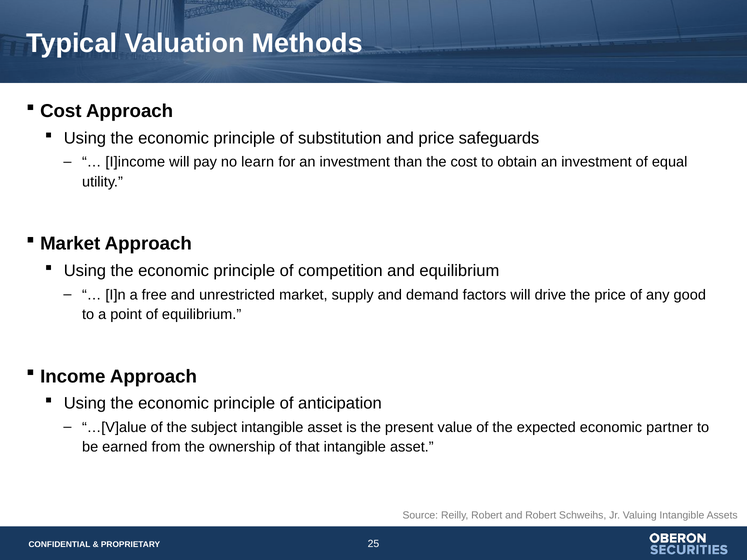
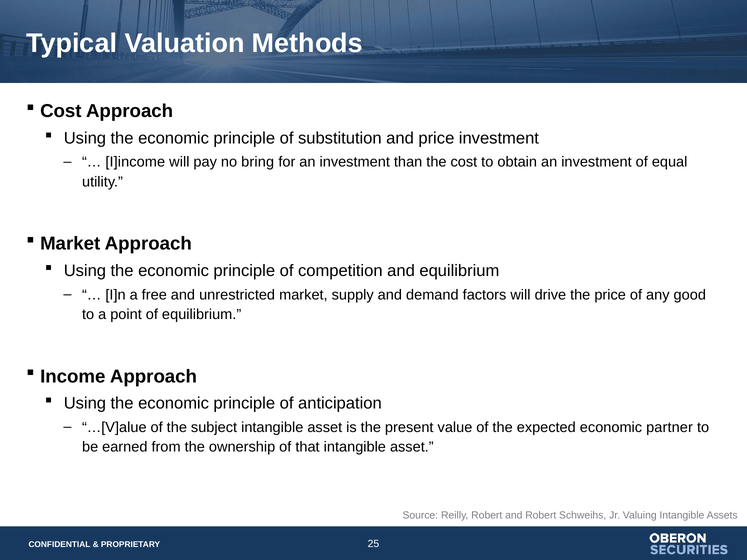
price safeguards: safeguards -> investment (499, 138)
learn: learn -> bring (258, 162)
